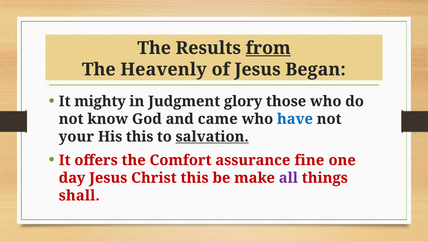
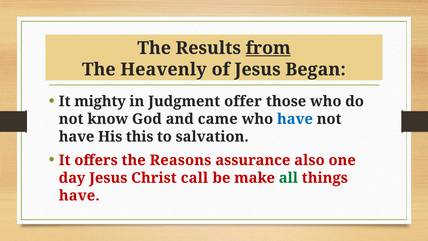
glory: glory -> offer (243, 101)
your: your -> have (77, 137)
salvation underline: present -> none (212, 137)
Comfort: Comfort -> Reasons (180, 160)
fine: fine -> also (309, 160)
Christ this: this -> call (194, 178)
all colour: purple -> green (288, 178)
shall: shall -> have (79, 195)
